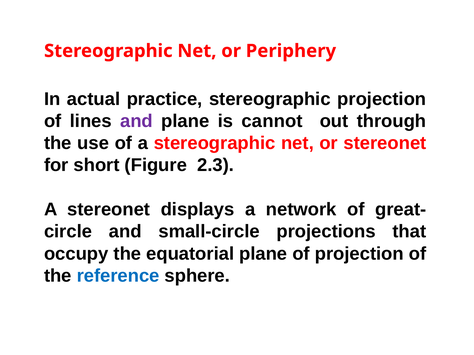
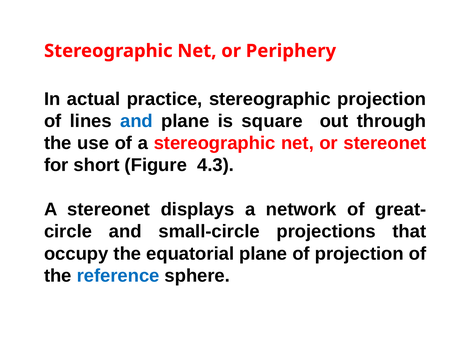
and colour: purple -> blue (136, 121)
cannot: cannot -> square (272, 121)
2.3: 2.3 -> 4.3 (216, 165)
